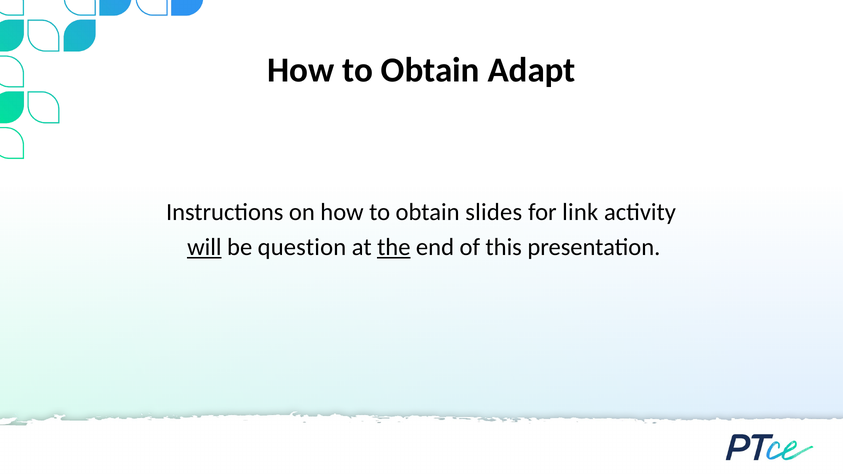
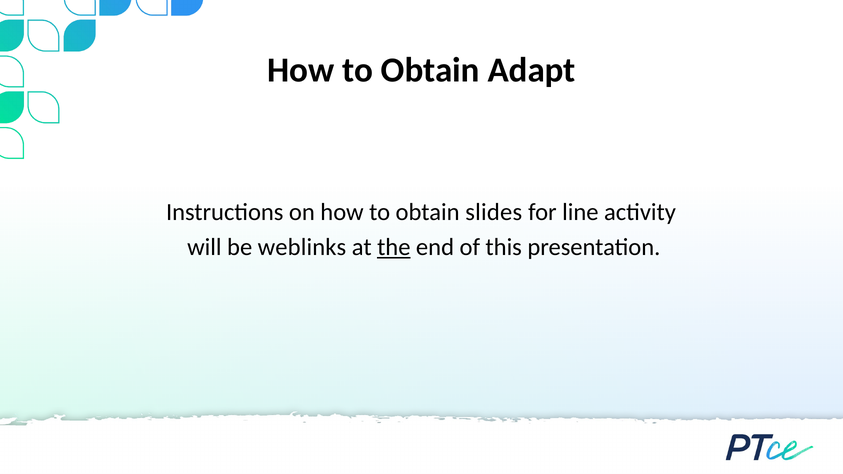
link: link -> line (580, 212)
will underline: present -> none (204, 247)
question: question -> weblinks (302, 247)
